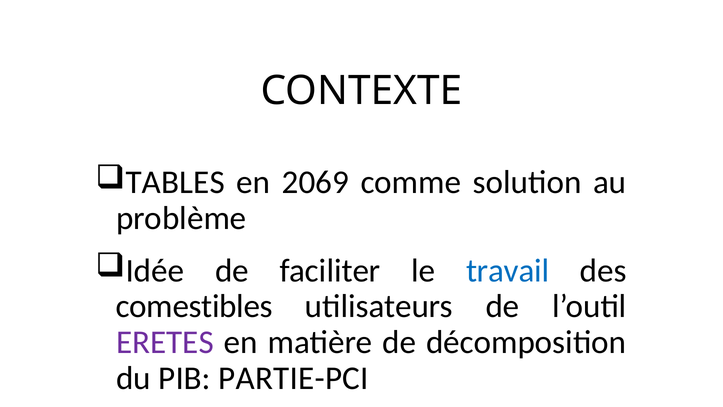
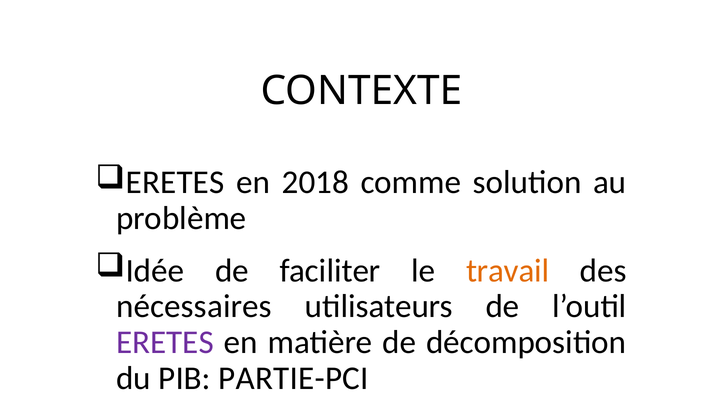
TABLES: TABLES -> ERETES (175, 182)
2069: 2069 -> 2018 (315, 182)
travail colour: blue -> orange (508, 270)
comestibles: comestibles -> nécessaires (194, 306)
